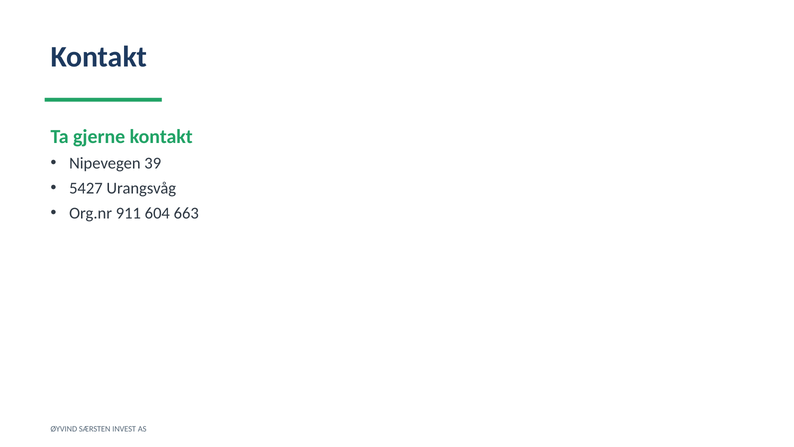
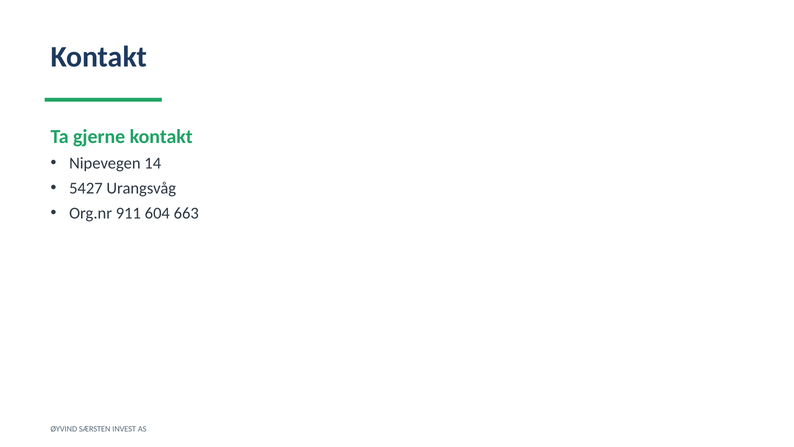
39: 39 -> 14 (153, 163)
